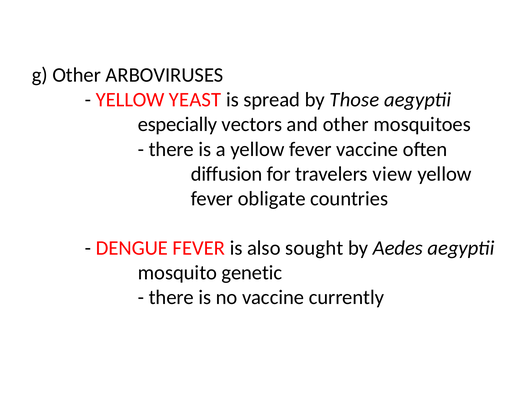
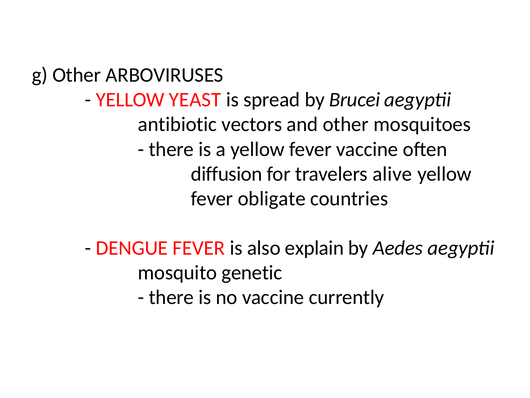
Those: Those -> Brucei (355, 100)
especially: especially -> antibiotic (177, 124)
view: view -> alive (392, 174)
sought: sought -> explain (314, 248)
